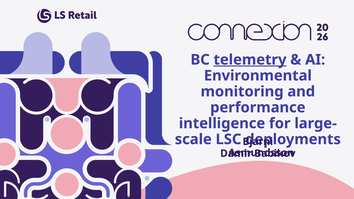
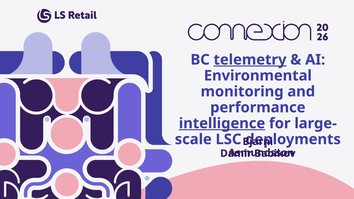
intelligence underline: none -> present (222, 123)
